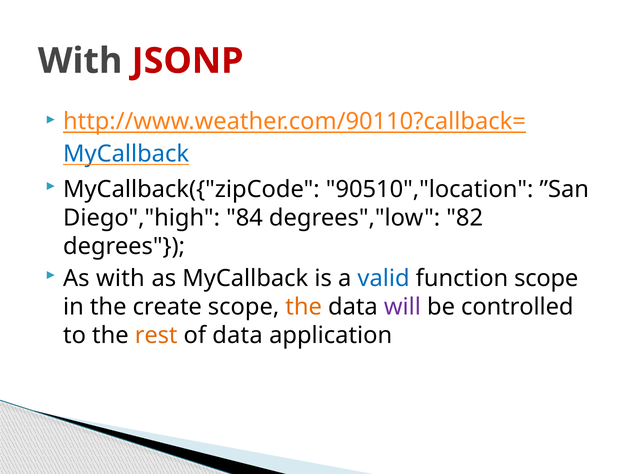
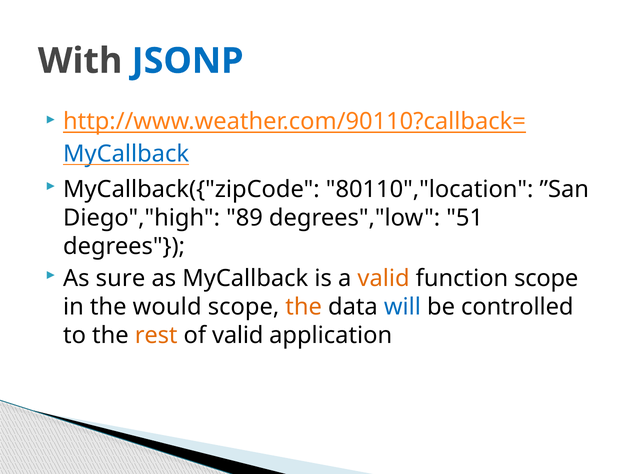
JSONP colour: red -> blue (188, 61)
90510","location: 90510","location -> 80110","location (430, 190)
84: 84 -> 89 (245, 218)
82: 82 -> 51 (465, 218)
As with: with -> sure (120, 278)
valid colour: blue -> orange (384, 278)
create: create -> would (167, 307)
will colour: purple -> blue (402, 307)
of data: data -> valid (238, 335)
